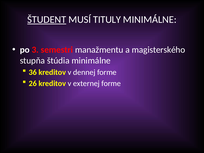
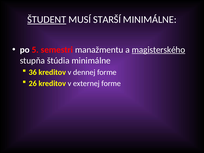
TITULY: TITULY -> STARŠÍ (107, 20)
3: 3 -> 5 (35, 50)
magisterského underline: none -> present (158, 50)
